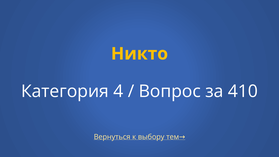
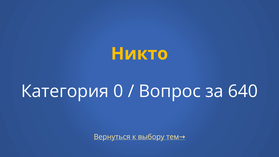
4: 4 -> 0 (118, 91)
410: 410 -> 640 (243, 91)
